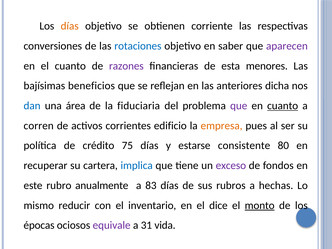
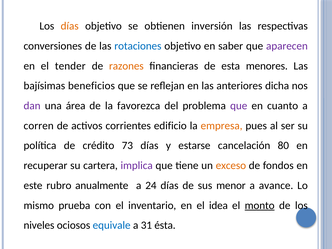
corriente: corriente -> inversión (212, 26)
el cuanto: cuanto -> tender (70, 66)
razones colour: purple -> orange (126, 66)
dan colour: blue -> purple (32, 106)
fiduciaria: fiduciaria -> favorezca (139, 106)
cuanto underline: present -> none (283, 106)
75: 75 -> 73 (127, 146)
consistente: consistente -> cancelación (244, 146)
implica colour: blue -> purple (137, 166)
exceso colour: purple -> orange (231, 166)
83: 83 -> 24 (151, 185)
rubros: rubros -> menor (231, 185)
hechas: hechas -> avance (276, 185)
reducir: reducir -> prueba (74, 205)
dice: dice -> idea (218, 205)
épocas: épocas -> niveles (39, 225)
equivale colour: purple -> blue (112, 225)
vida: vida -> ésta (165, 225)
